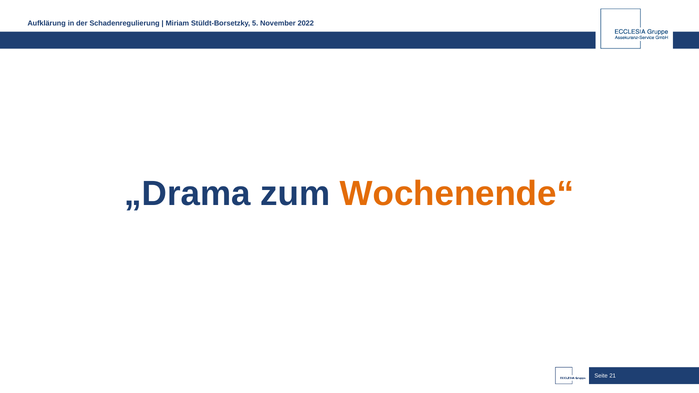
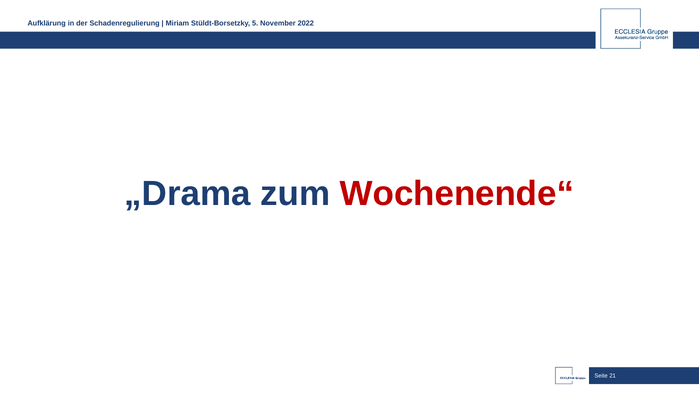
Wochenende“ colour: orange -> red (457, 194)
